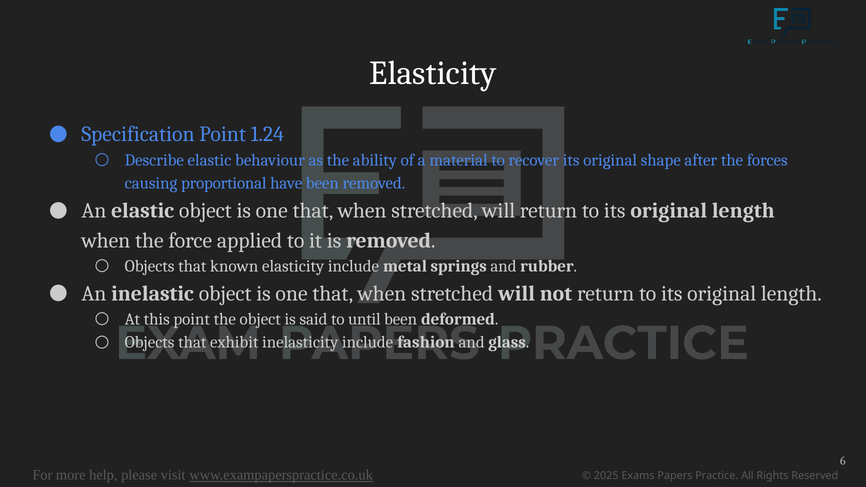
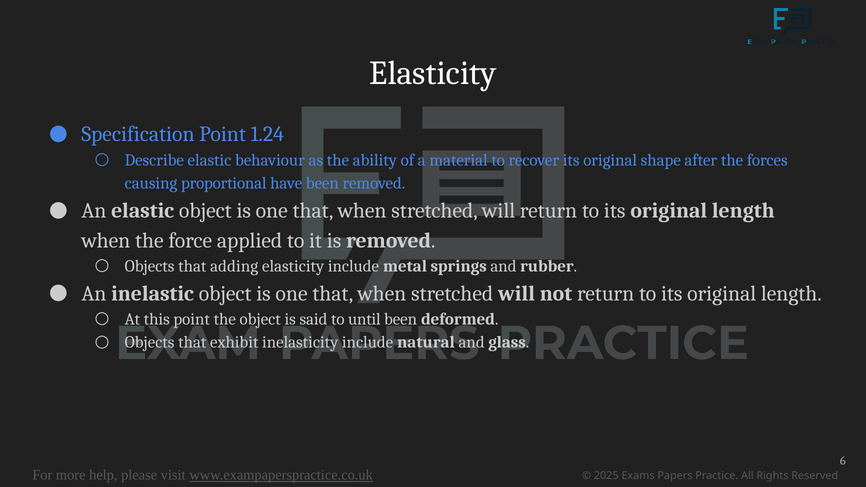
known: known -> adding (234, 266)
fashion: fashion -> natural (426, 343)
